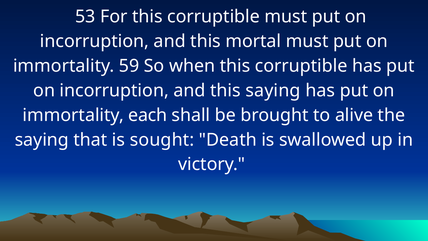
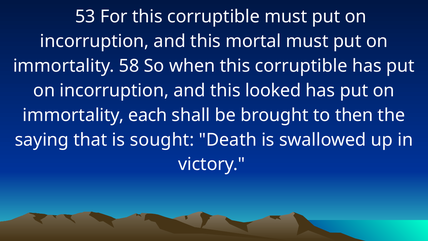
59: 59 -> 58 (129, 66)
this saying: saying -> looked (273, 90)
alive: alive -> then (354, 115)
